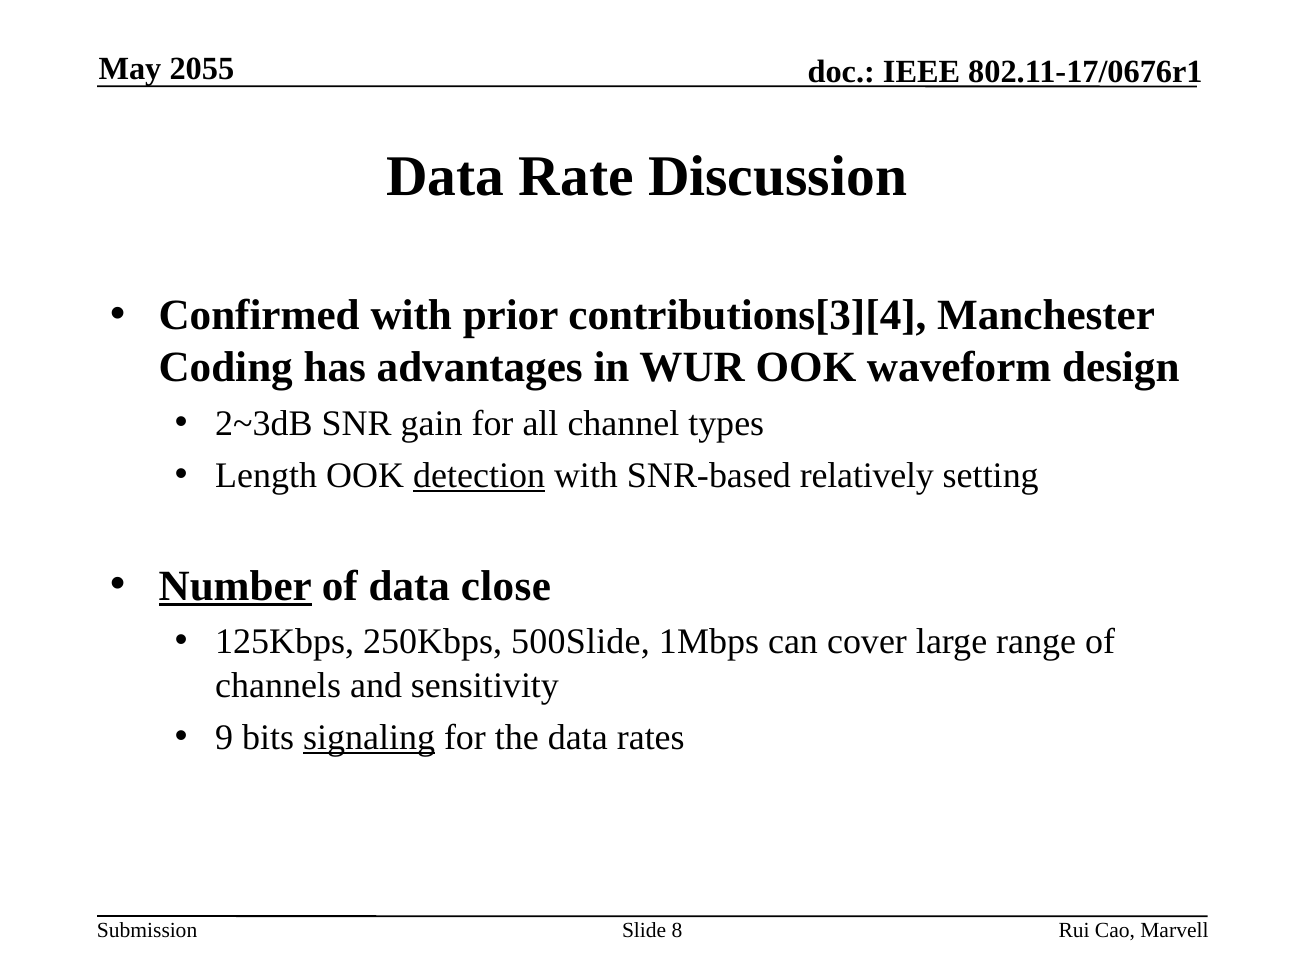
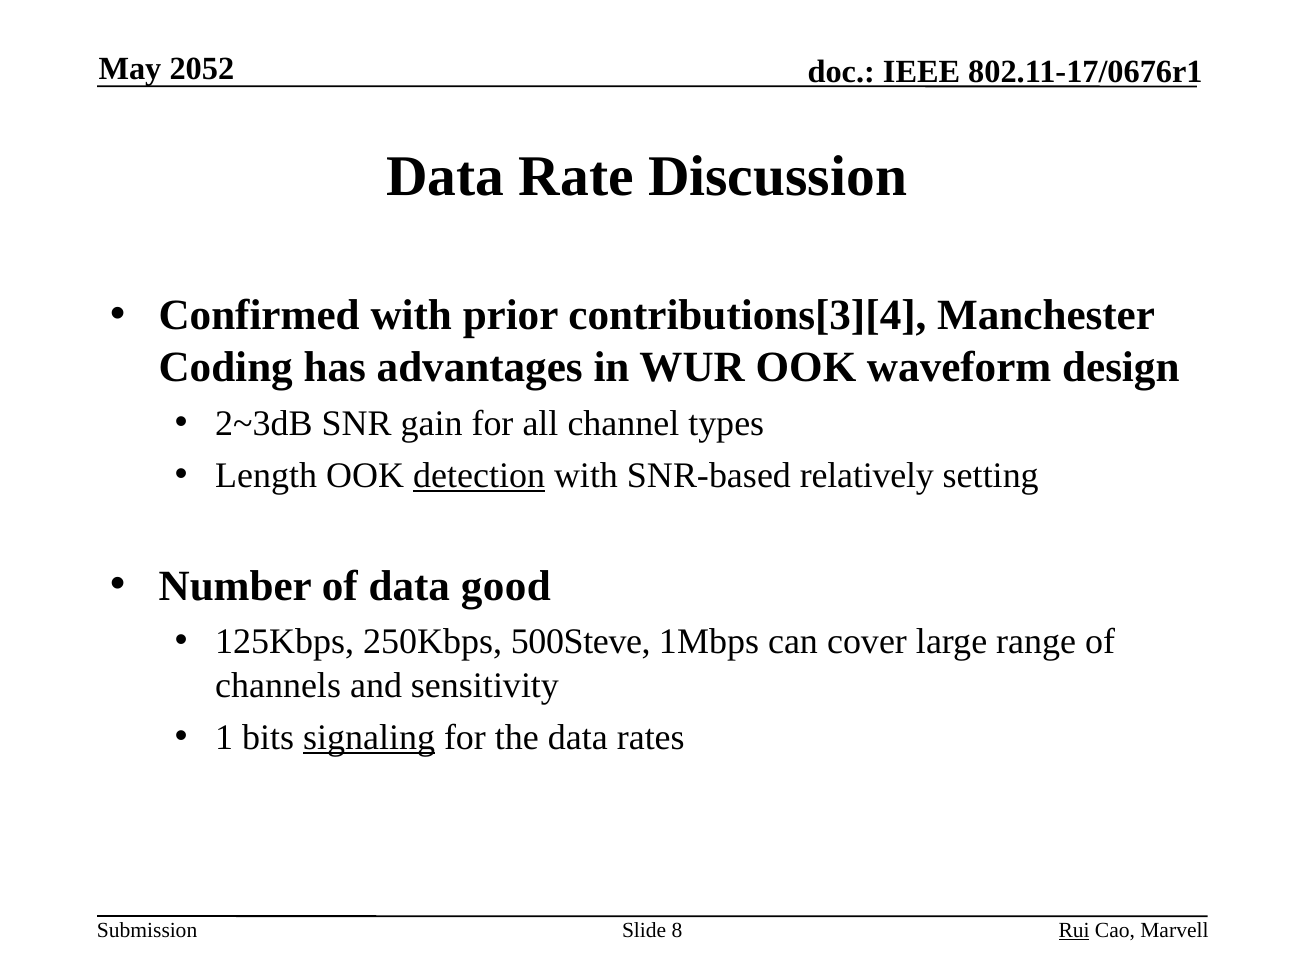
2055: 2055 -> 2052 (202, 69)
Number underline: present -> none (235, 586)
close: close -> good (506, 586)
500Slide: 500Slide -> 500Steve (581, 642)
9: 9 -> 1 (224, 738)
Rui underline: none -> present (1074, 931)
